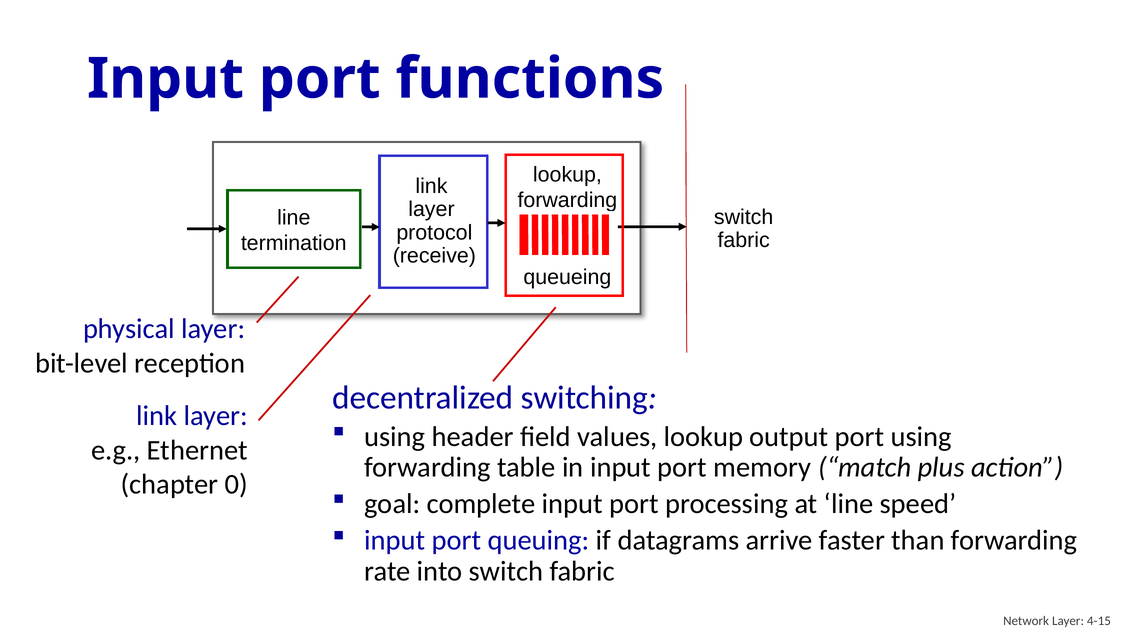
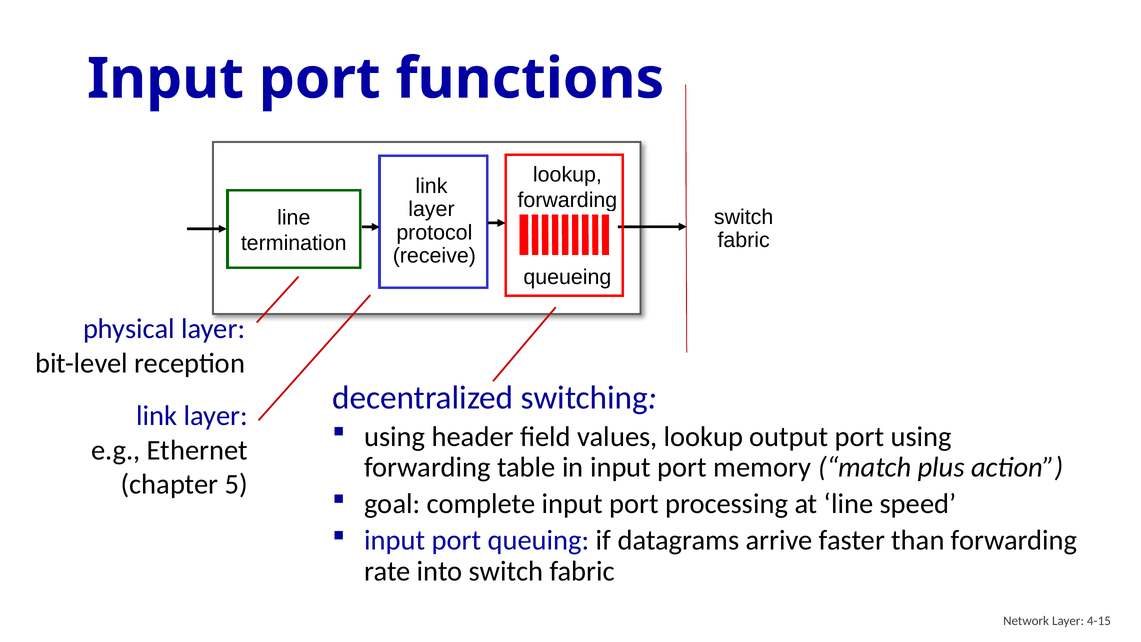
0: 0 -> 5 (236, 484)
